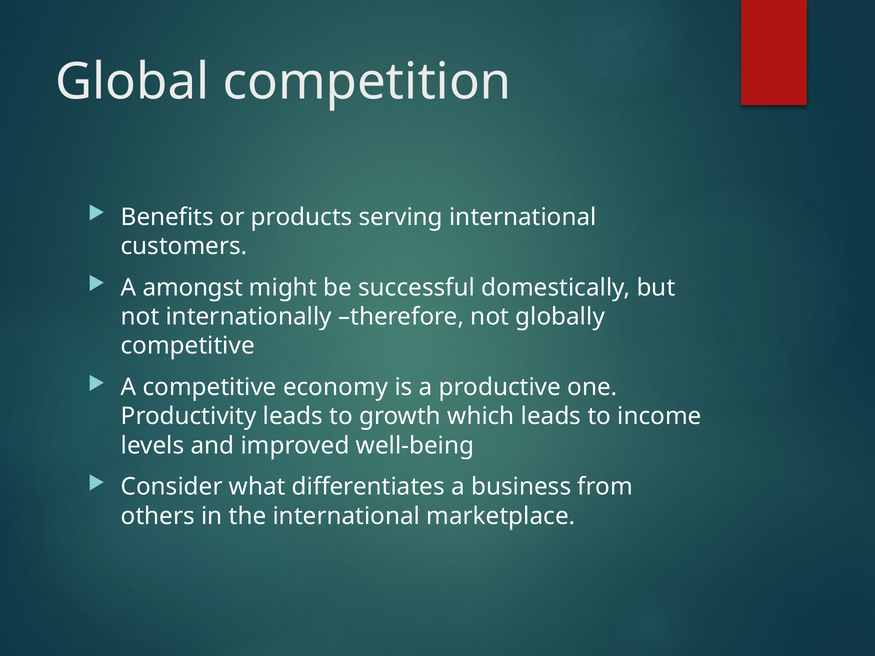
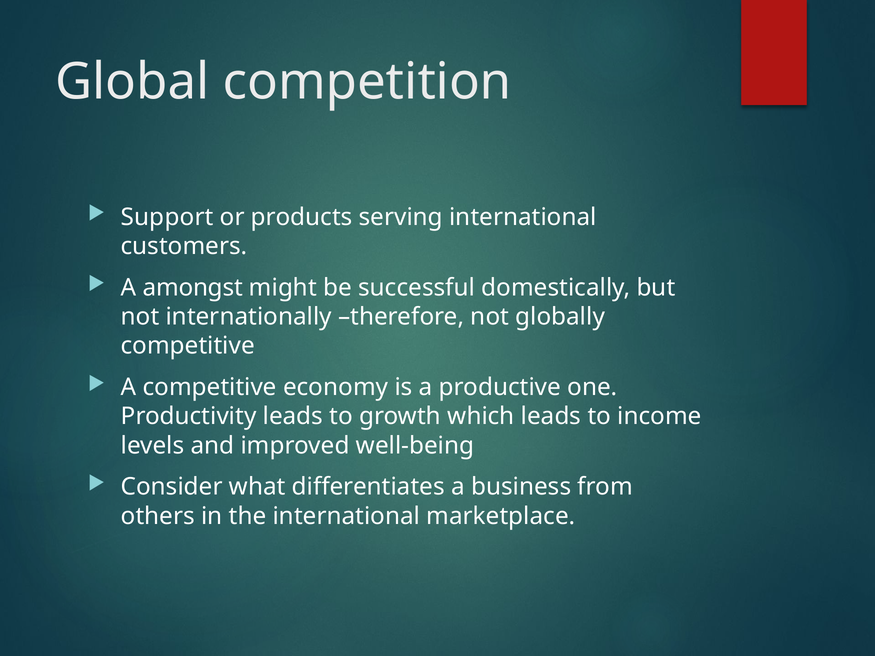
Benefits: Benefits -> Support (167, 217)
